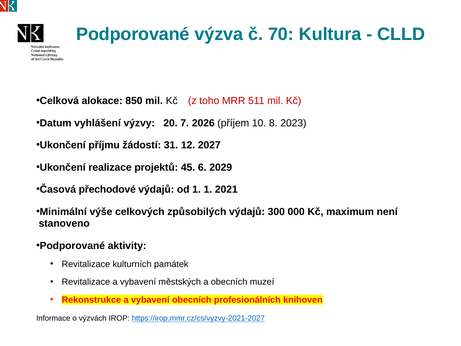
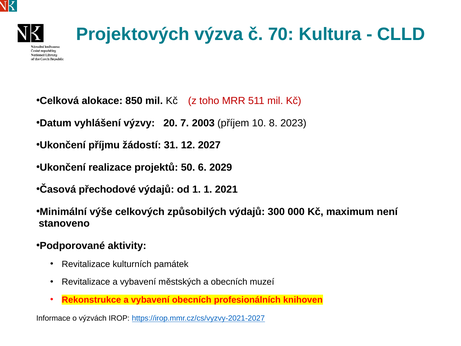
Podporované: Podporované -> Projektových (133, 34)
2026: 2026 -> 2003 (203, 123)
45: 45 -> 50 (188, 167)
